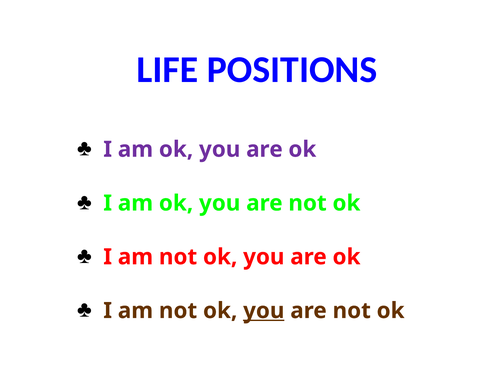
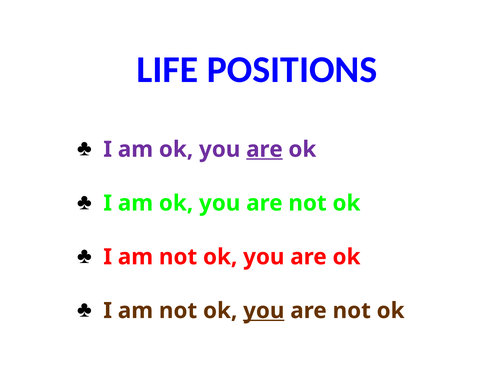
are underline: none -> present (264, 149)
